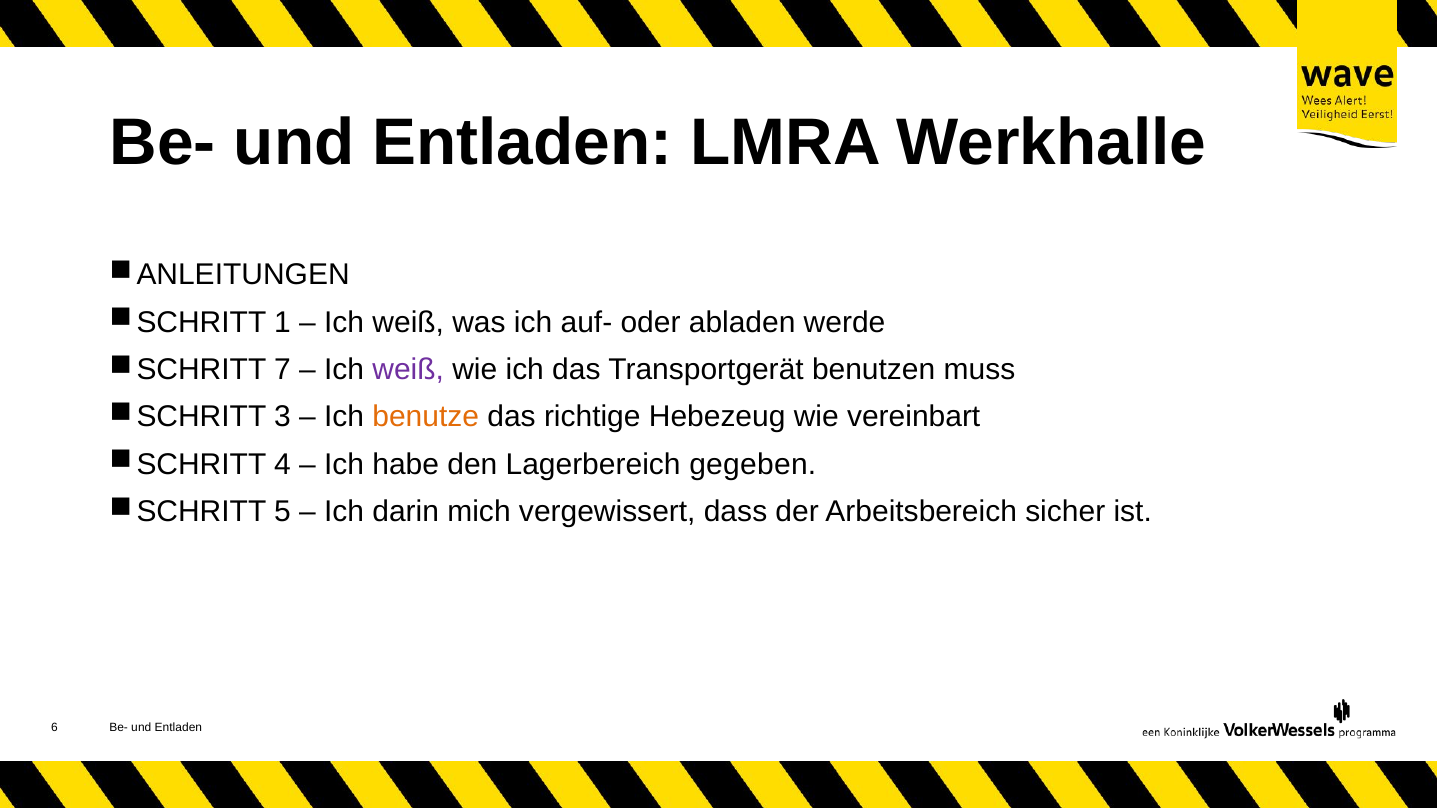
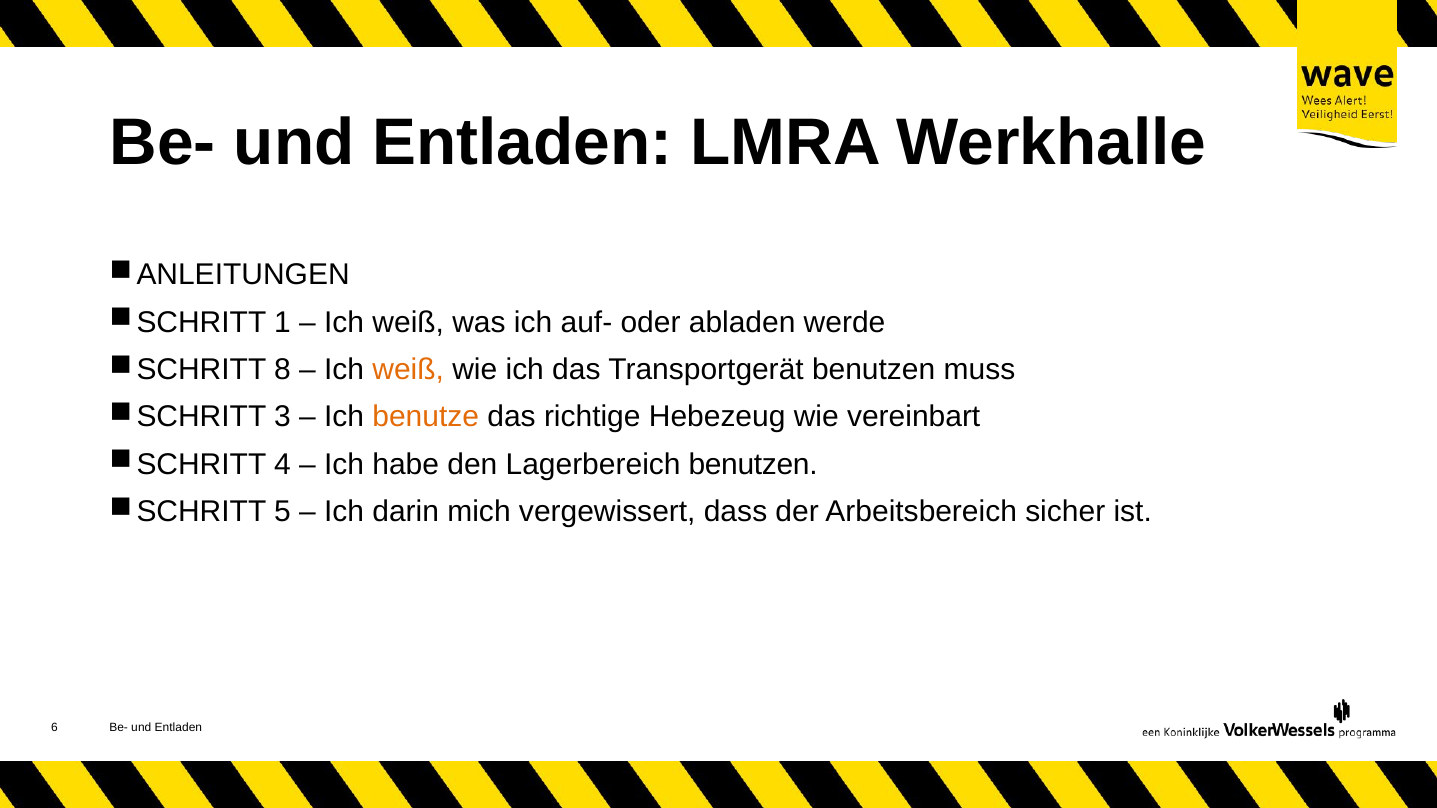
7: 7 -> 8 (282, 370)
weiß colour: purple -> orange (408, 370)
Lagerbereich gegeben: gegeben -> benutzen (753, 464)
